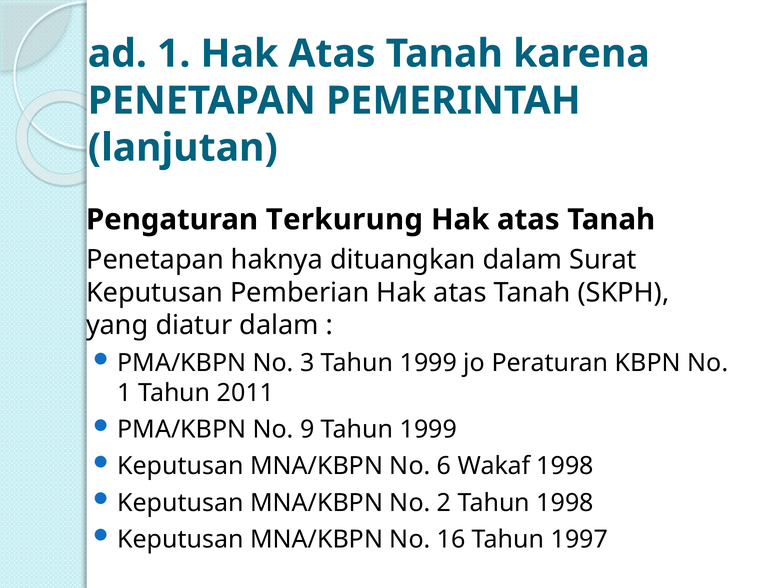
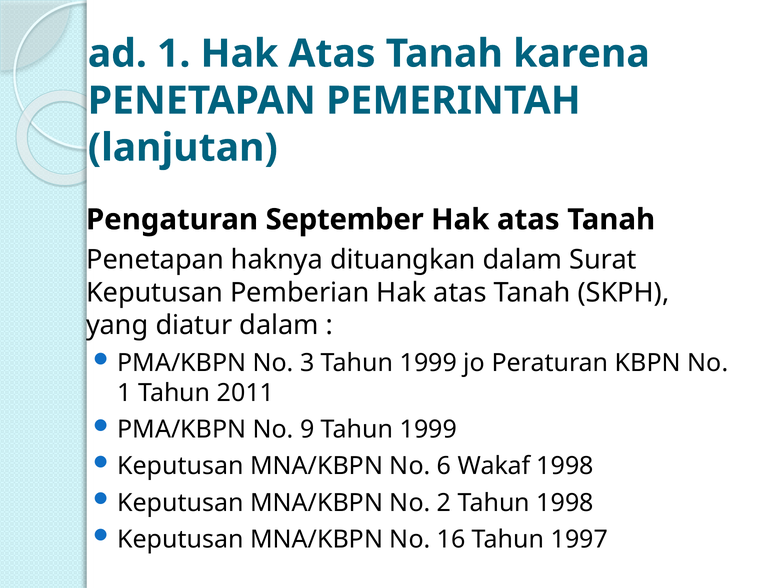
Terkurung: Terkurung -> September (345, 219)
